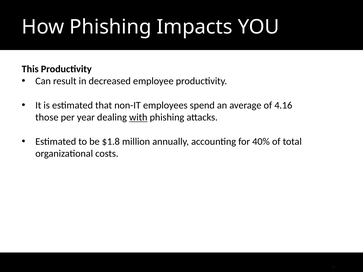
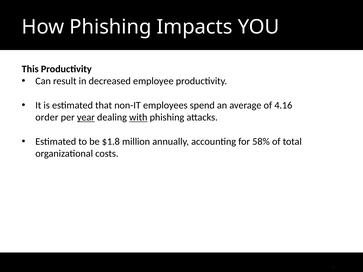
those: those -> order (47, 117)
year underline: none -> present (86, 117)
40%: 40% -> 58% (261, 142)
